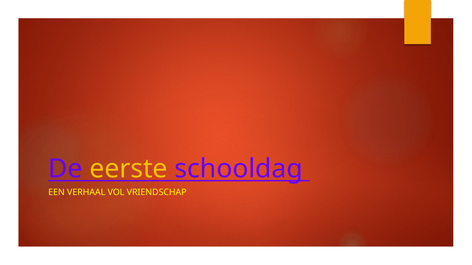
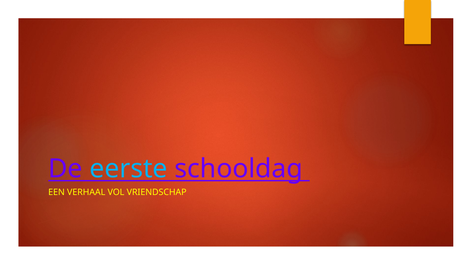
eerste colour: yellow -> light blue (129, 169)
